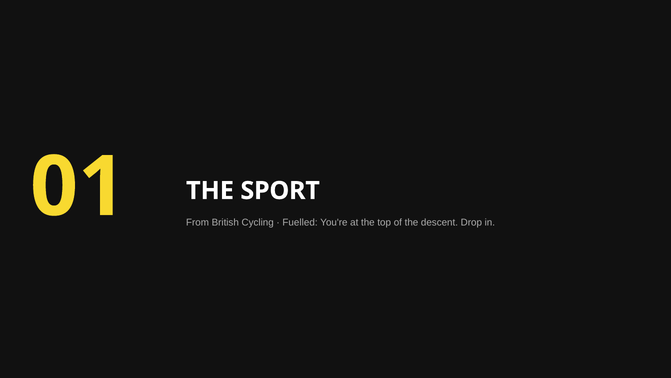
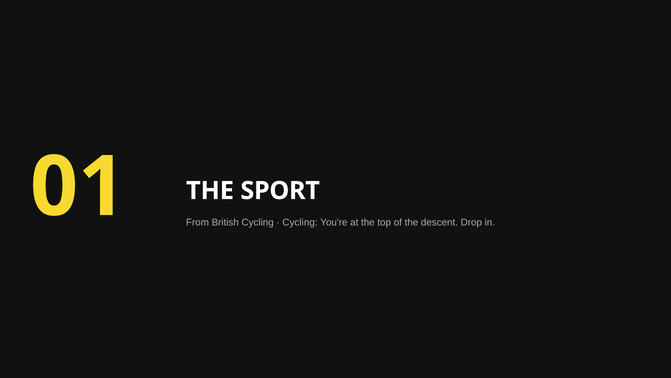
Fuelled: Fuelled -> Cycling (300, 222)
